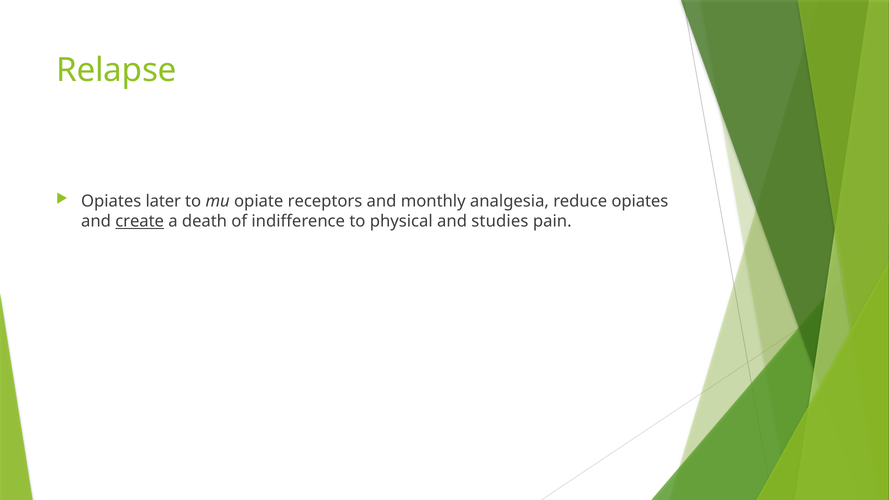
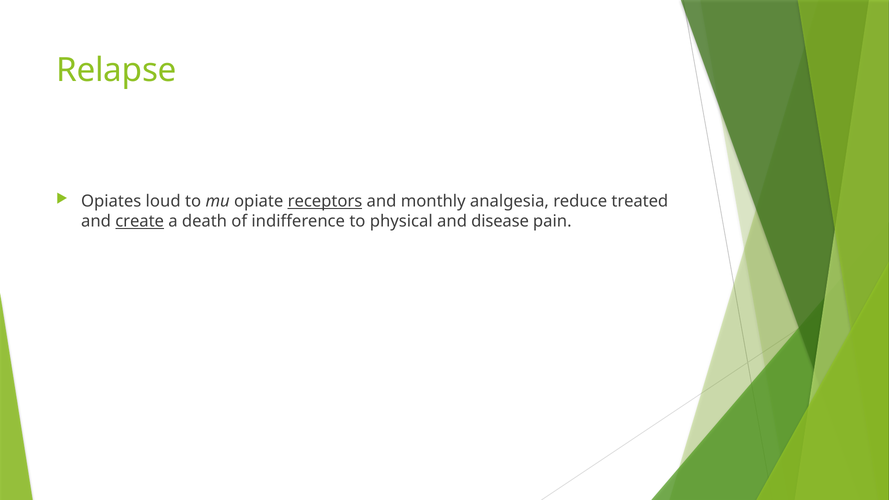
later: later -> loud (163, 201)
receptors underline: none -> present (325, 201)
reduce opiates: opiates -> treated (640, 201)
studies: studies -> disease (500, 221)
